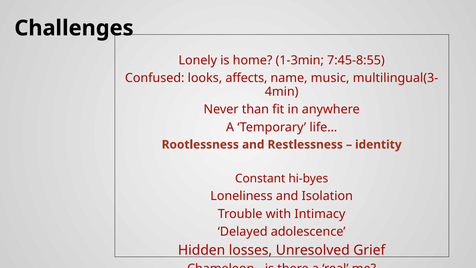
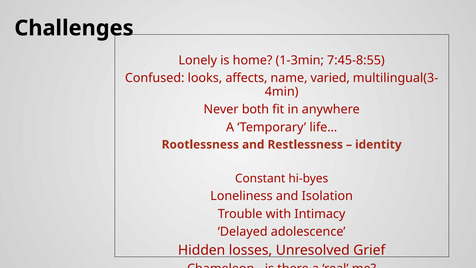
music: music -> varied (330, 78)
than: than -> both (255, 109)
